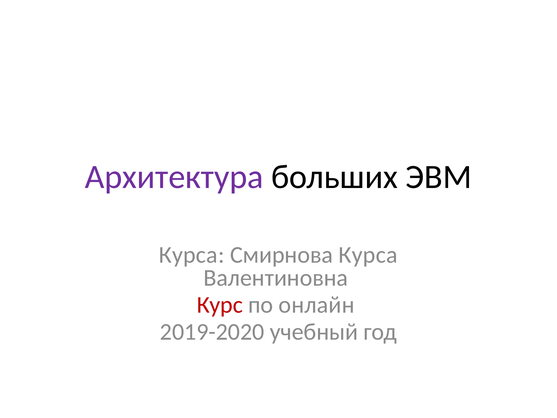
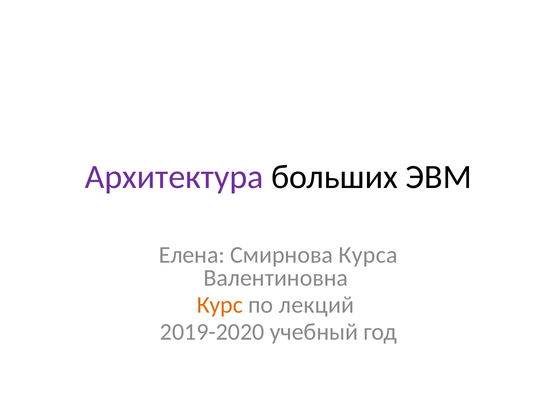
Курса: Курса -> Елена (192, 255)
Курс colour: red -> orange (220, 305)
онлайн: онлайн -> лекций (317, 305)
